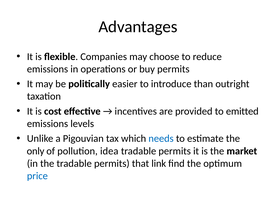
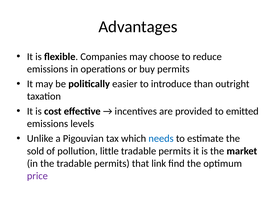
only: only -> sold (36, 151)
idea: idea -> little (109, 151)
price colour: blue -> purple (37, 176)
